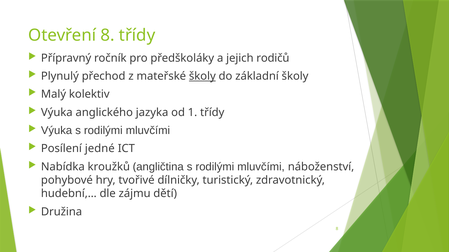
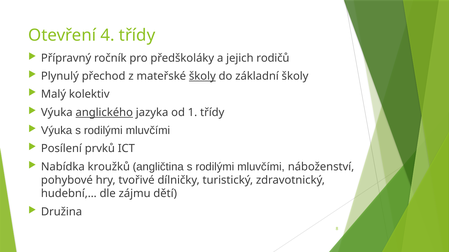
Otevření 8: 8 -> 4 (108, 35)
anglického underline: none -> present (104, 113)
jedné: jedné -> prvků (100, 149)
